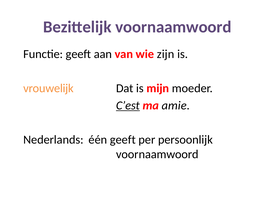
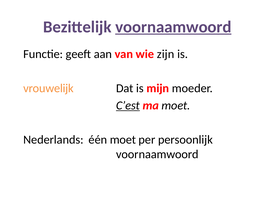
voornaamwoord underline: none -> present (173, 27)
ma amie: amie -> moet (176, 106)
één geeft: geeft -> moet (123, 140)
